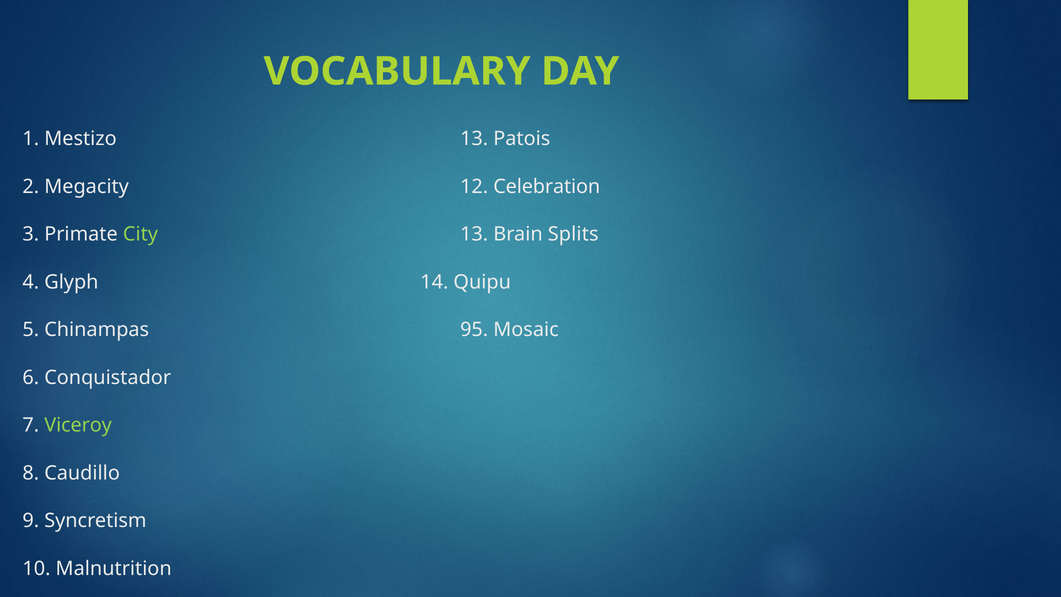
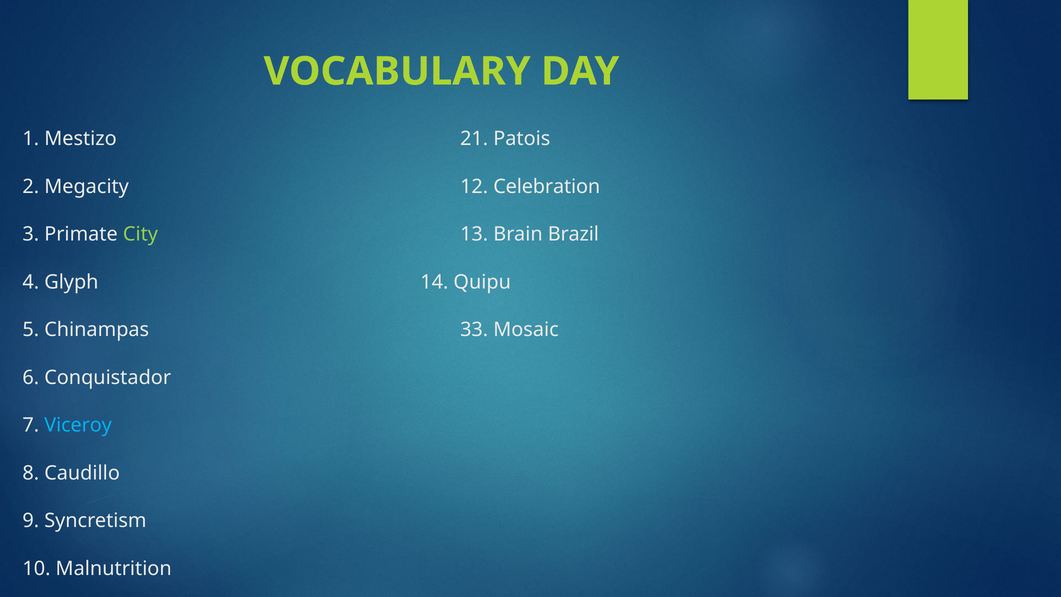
Mestizo 13: 13 -> 21 (474, 139)
Splits: Splits -> Brazil (573, 234)
95: 95 -> 33 (474, 330)
Viceroy colour: light green -> light blue (78, 425)
